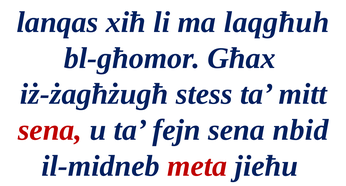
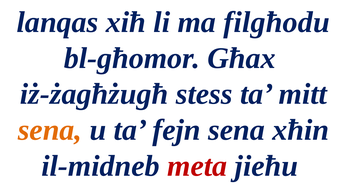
laqgħuh: laqgħuh -> filgħodu (277, 22)
sena colour: red -> orange (50, 130)
nbid: nbid -> xħin (301, 130)
